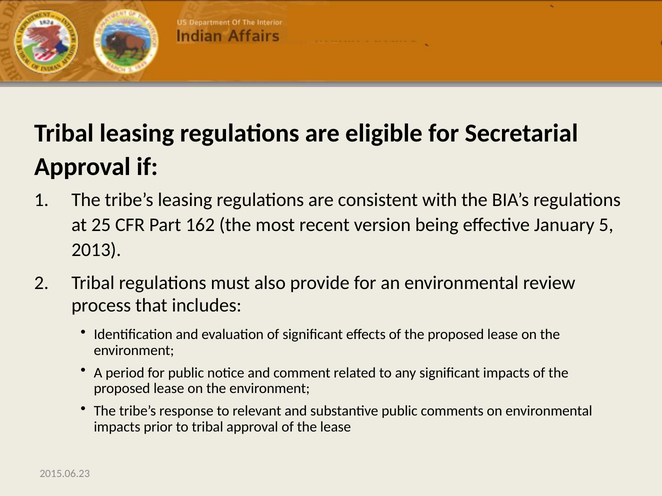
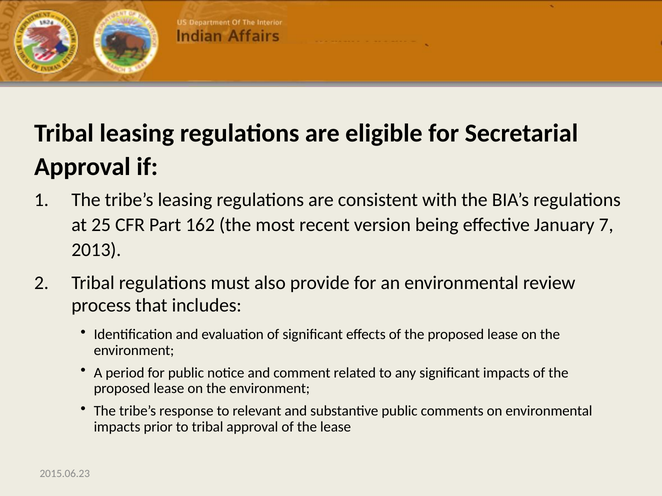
5: 5 -> 7 (606, 225)
